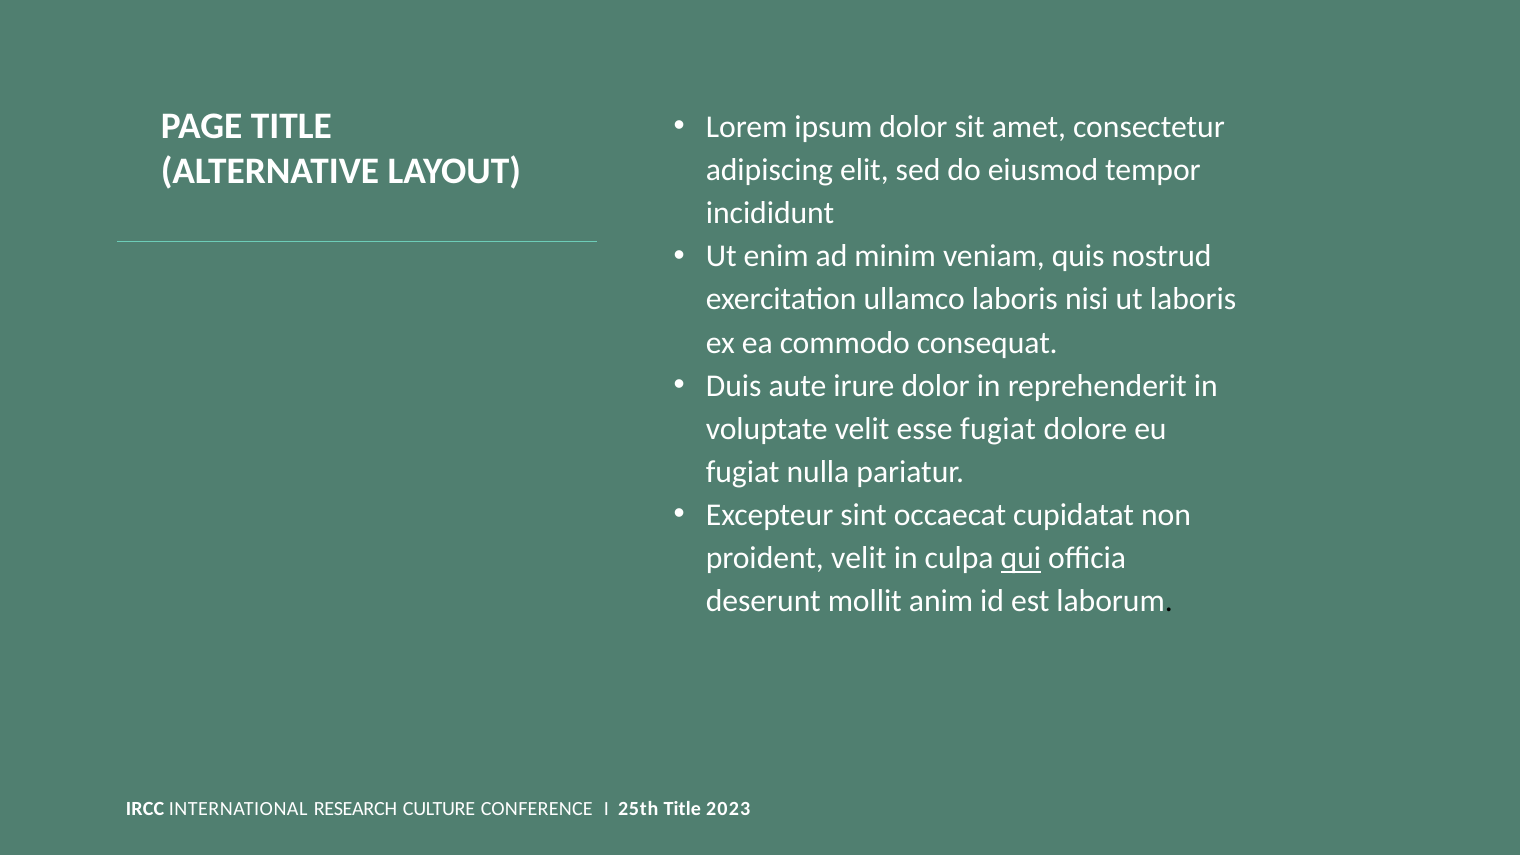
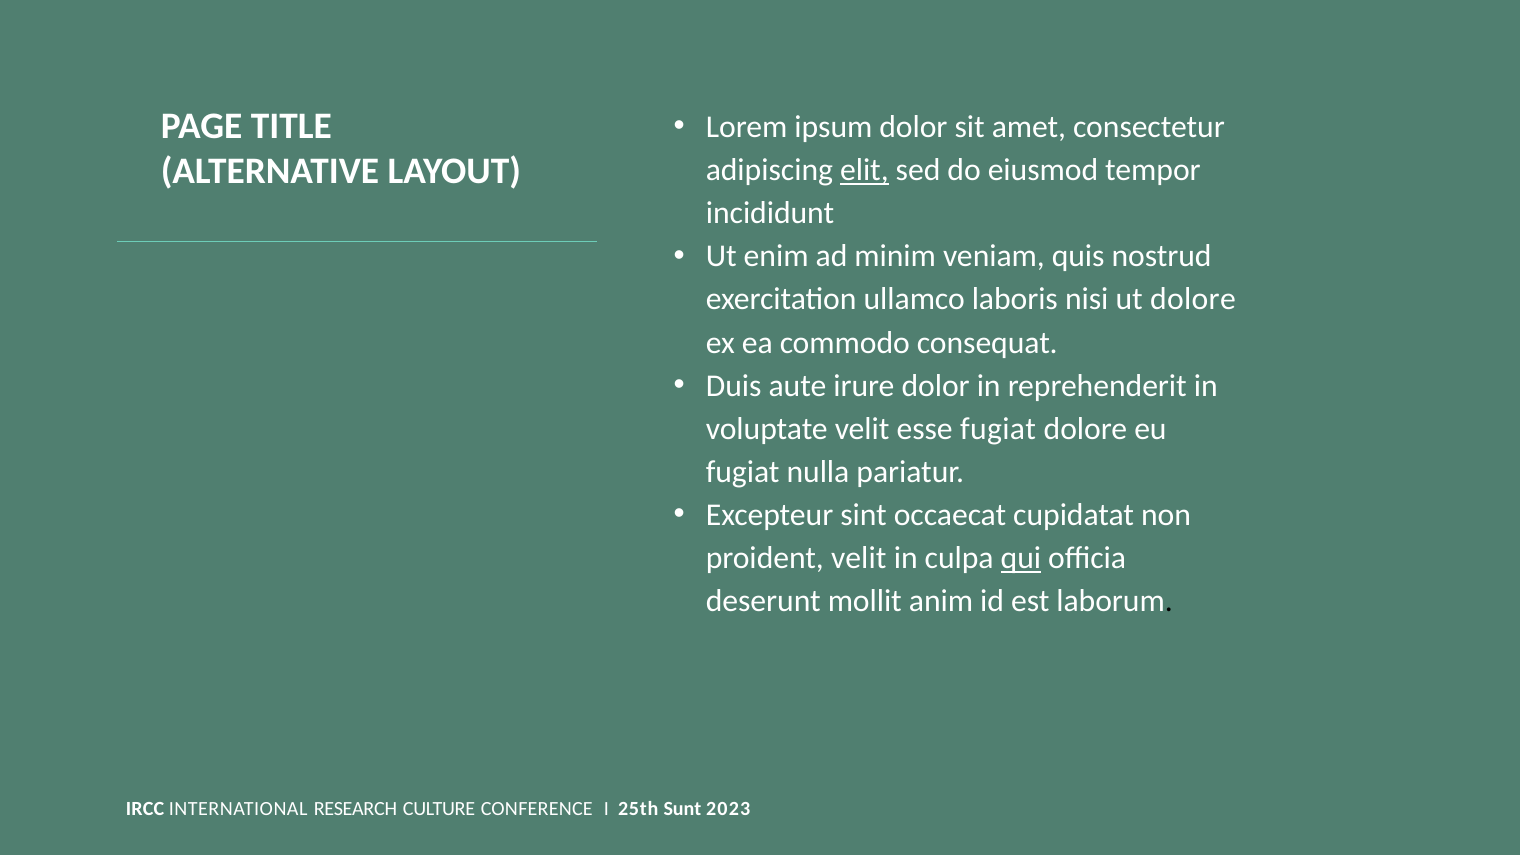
elit underline: none -> present (864, 170)
ut laboris: laboris -> dolore (1193, 300)
25th Title: Title -> Sunt (682, 809)
